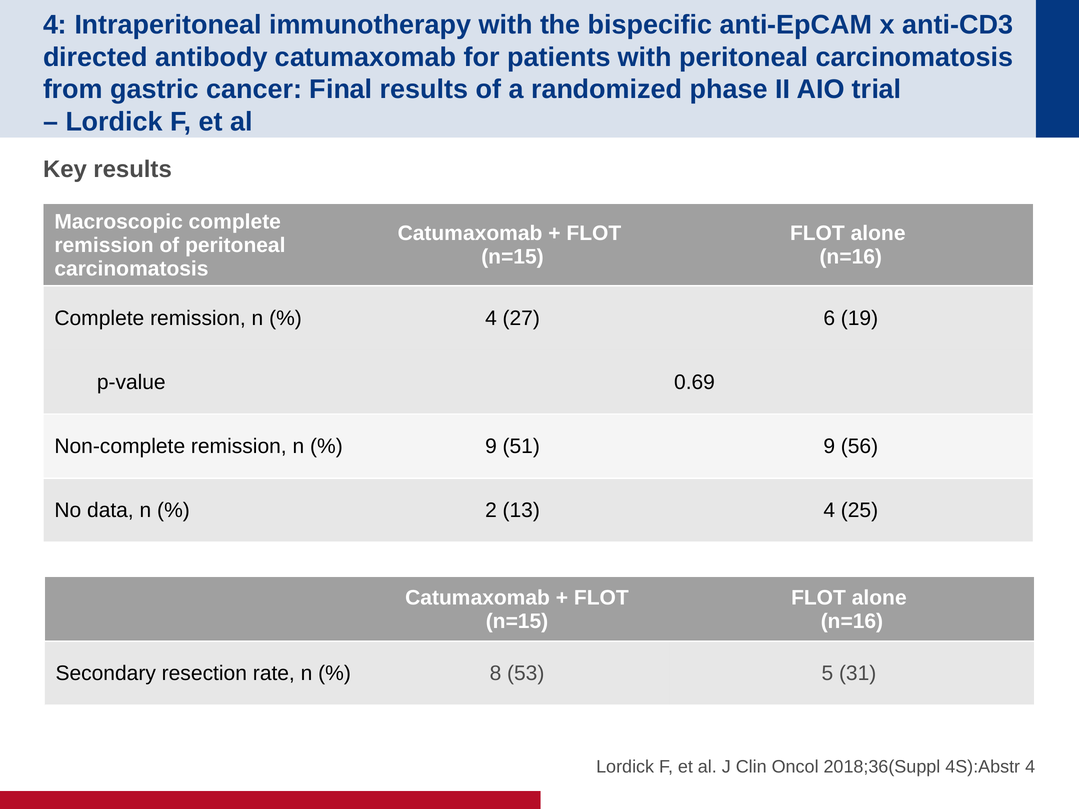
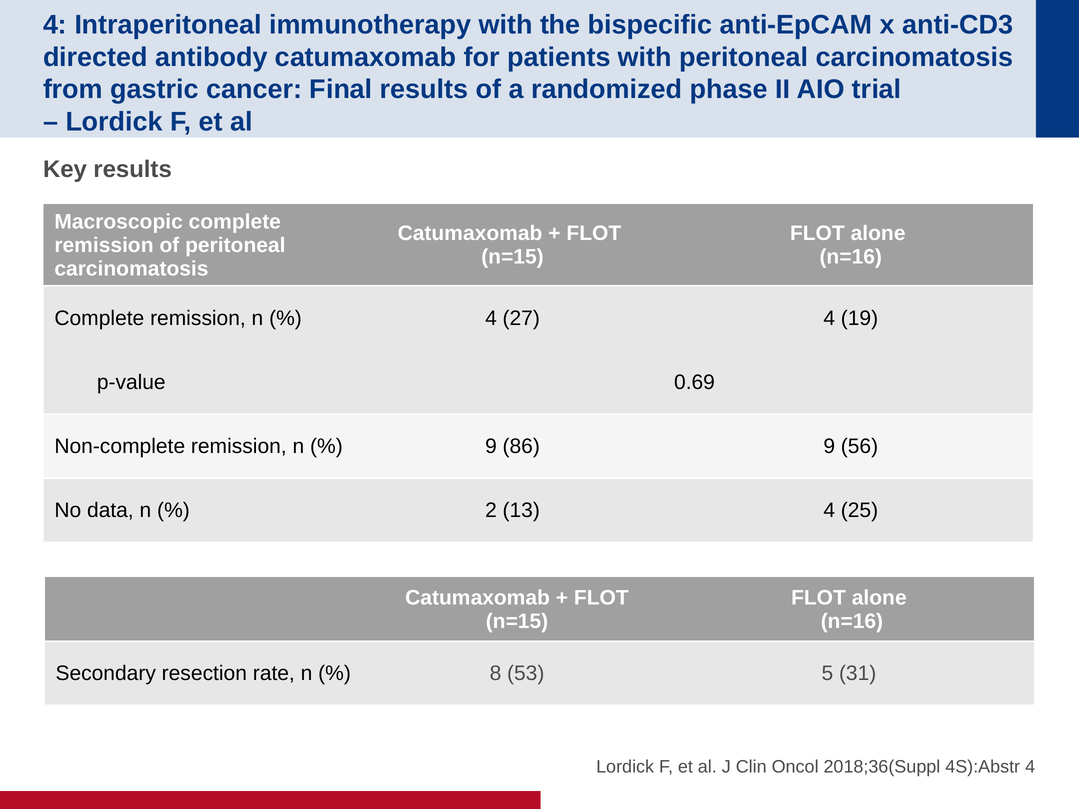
27 6: 6 -> 4 (829, 318)
51: 51 -> 86 (521, 447)
